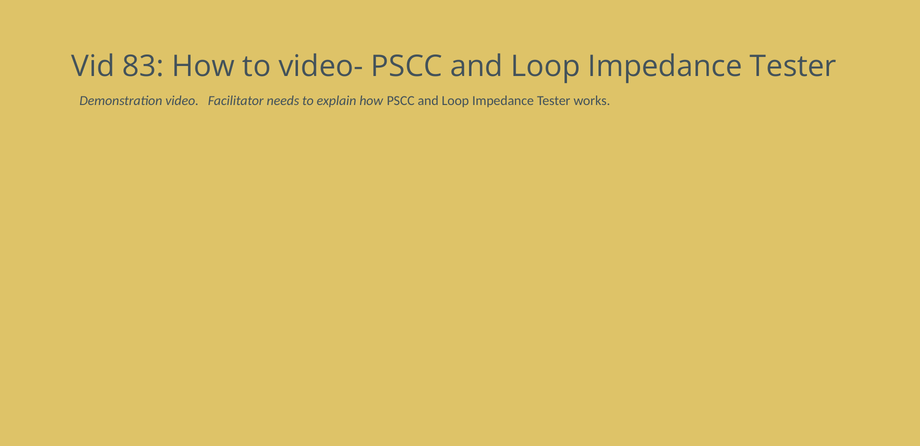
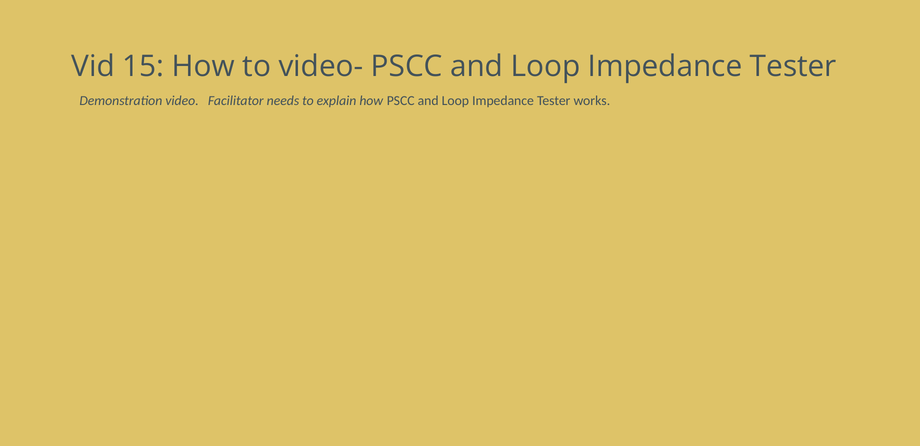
83: 83 -> 15 (143, 67)
